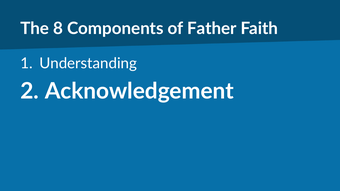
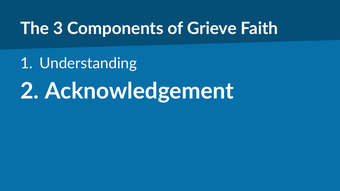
8: 8 -> 3 (58, 29)
Father: Father -> Grieve (212, 29)
